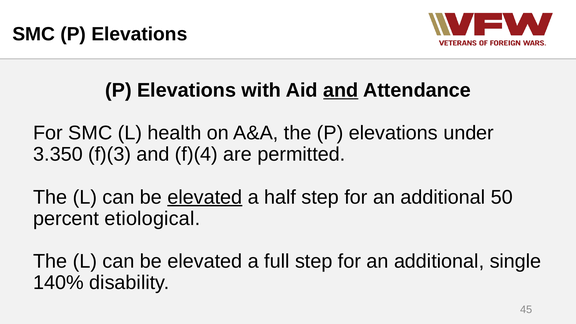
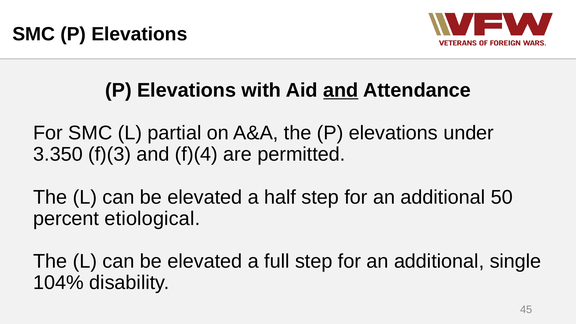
health: health -> partial (174, 133)
elevated underline: present -> none (205, 197)
140%: 140% -> 104% (59, 283)
